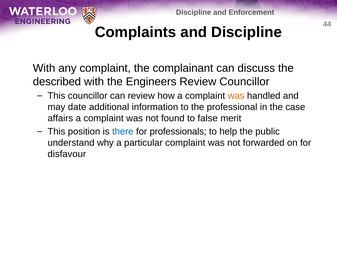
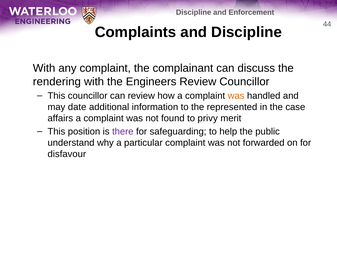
described: described -> rendering (57, 82)
professional: professional -> represented (232, 107)
false: false -> privy (208, 118)
there colour: blue -> purple (123, 131)
professionals: professionals -> safeguarding (178, 131)
